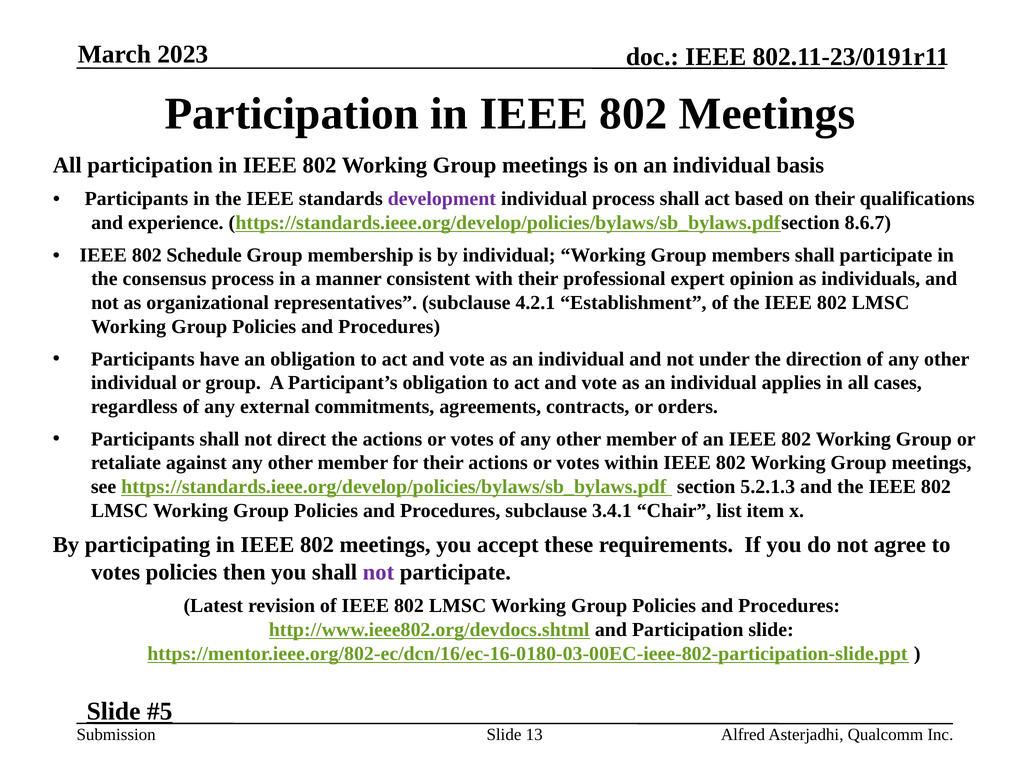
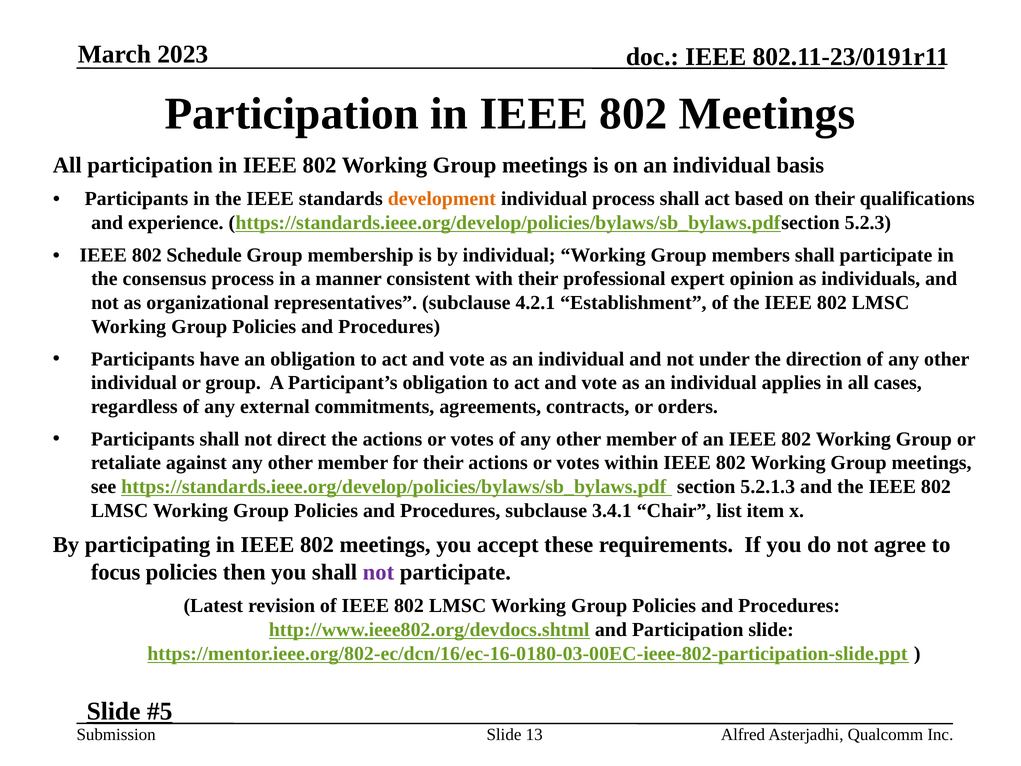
development colour: purple -> orange (442, 199)
8.6.7: 8.6.7 -> 5.2.3 (868, 223)
votes: votes -> focus (116, 572)
